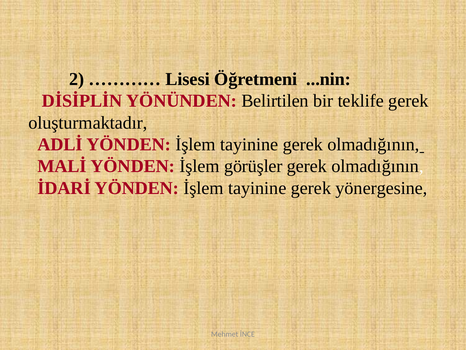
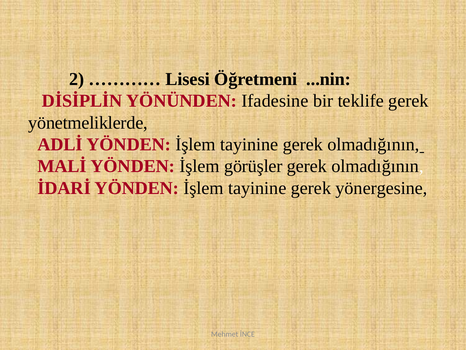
Belirtilen: Belirtilen -> Ifadesine (275, 101)
oluşturmaktadır: oluşturmaktadır -> yönetmeliklerde (88, 123)
